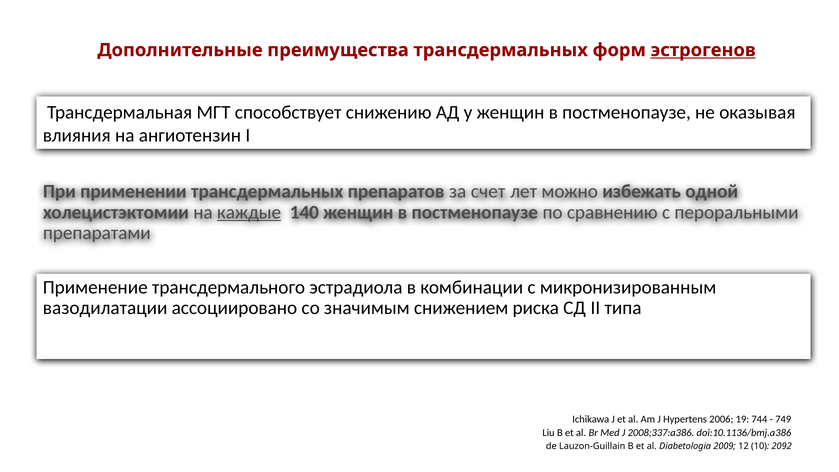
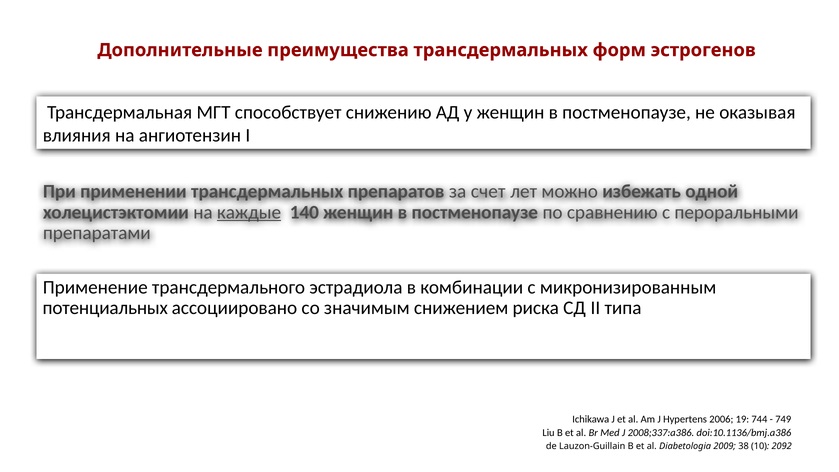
эстрогенов underline: present -> none (703, 50)
вазодилатации: вазодилатации -> потенциальных (105, 308)
12: 12 -> 38 (744, 446)
